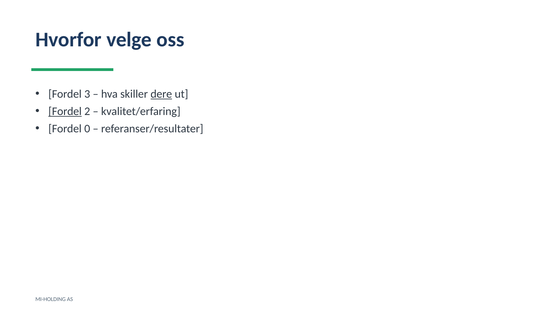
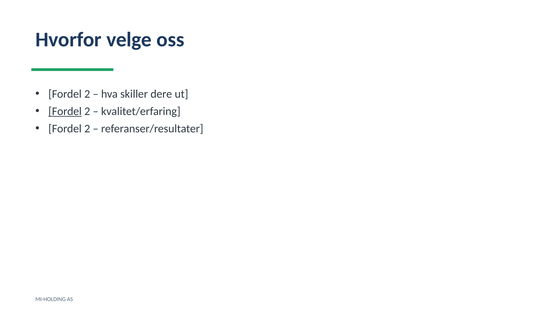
3: 3 -> 2 (87, 94)
dere underline: present -> none (161, 94)
0: 0 -> 2 (87, 129)
